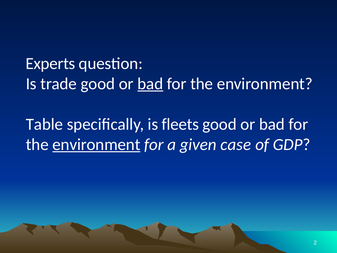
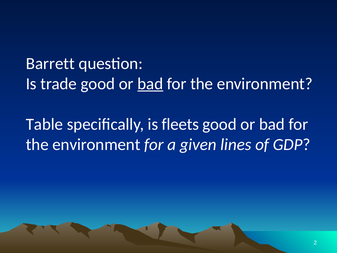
Experts: Experts -> Barrett (50, 63)
environment underline: present -> none (96, 144)
case: case -> lines (236, 144)
